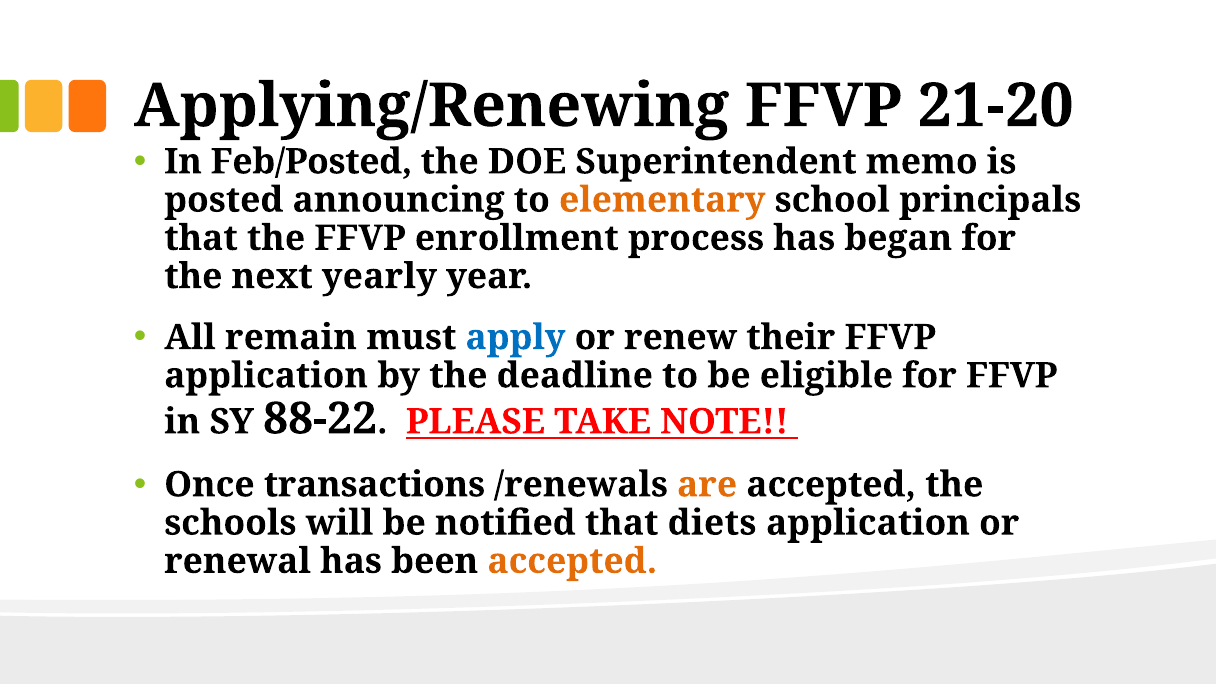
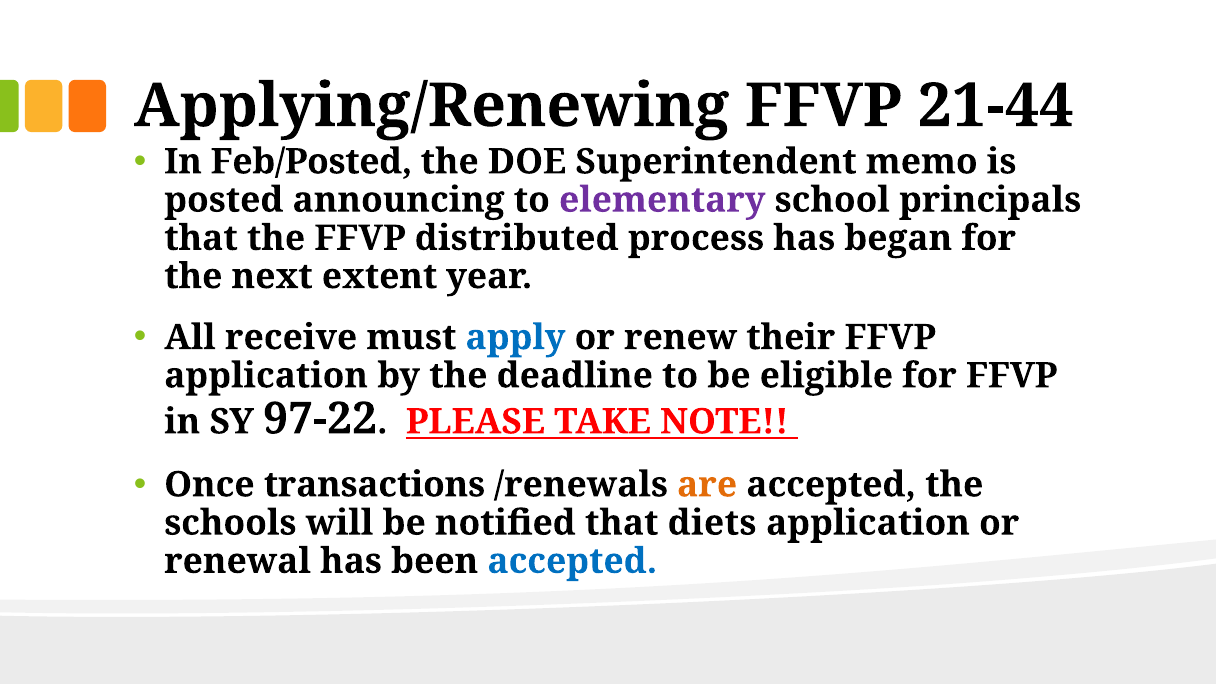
21-20: 21-20 -> 21-44 (995, 106)
elementary colour: orange -> purple (662, 200)
enrollment: enrollment -> distributed (517, 238)
yearly: yearly -> extent (380, 277)
remain: remain -> receive (291, 338)
88-22: 88-22 -> 97-22 (320, 419)
accepted colour: orange -> blue (572, 561)
